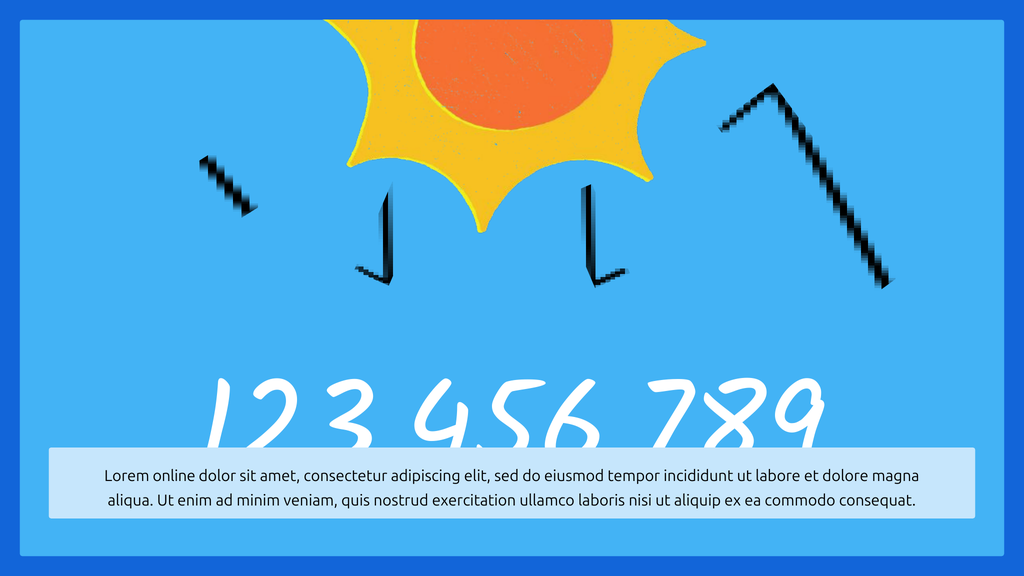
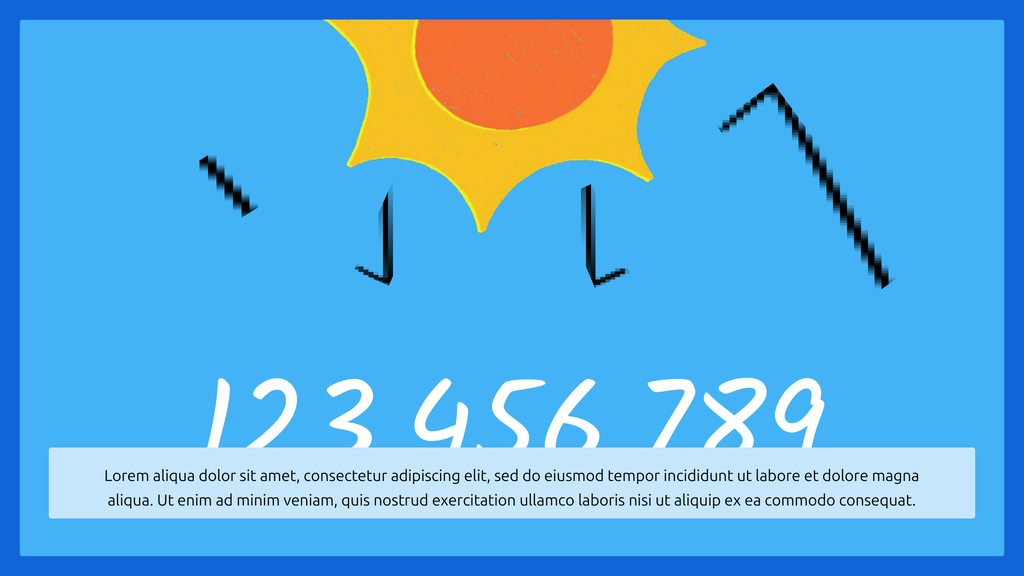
Lorem online: online -> aliqua (174, 476)
